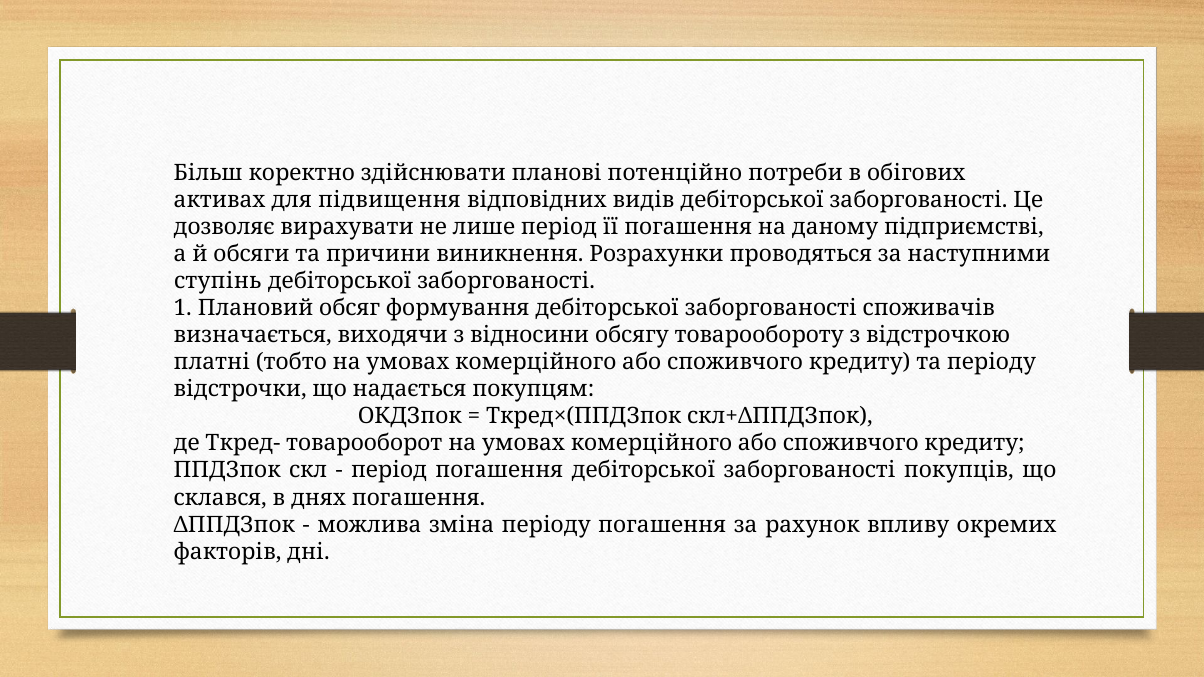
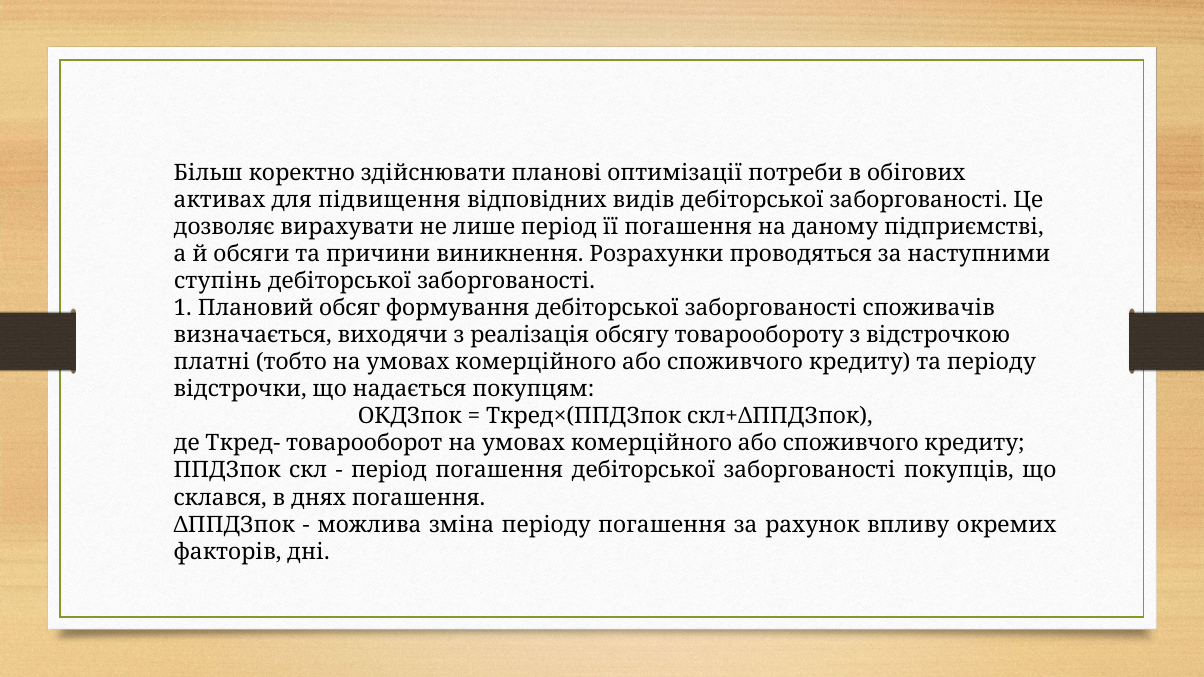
потенційно: потенційно -> оптимізації (675, 173)
відносини: відносини -> реалізація (530, 335)
